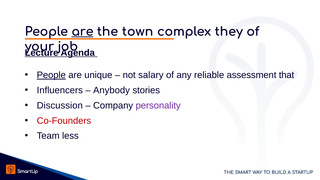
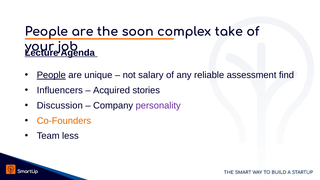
are underline: present -> none (82, 32)
town: town -> soon (138, 32)
they: they -> take (229, 32)
that: that -> find (286, 75)
Anybody: Anybody -> Acquired (112, 90)
Co-Founders colour: red -> orange (64, 121)
